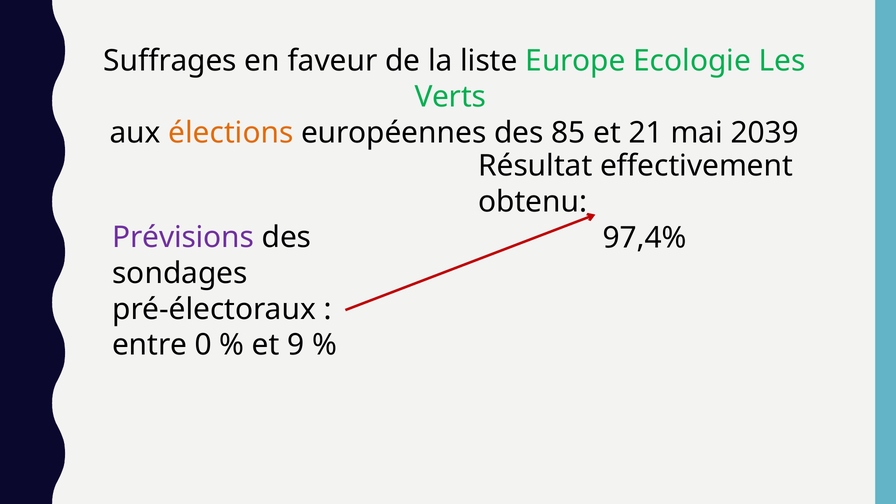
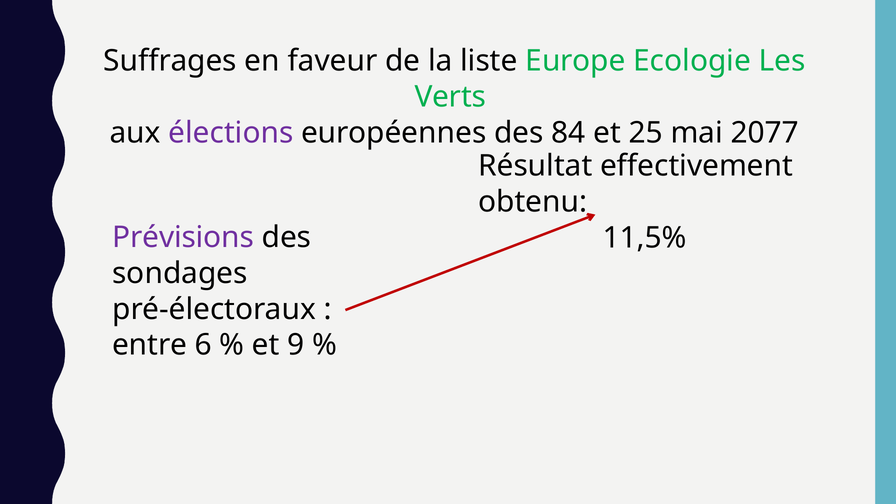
élections colour: orange -> purple (231, 133)
85: 85 -> 84 (569, 133)
21: 21 -> 25 (646, 133)
2039: 2039 -> 2077 (765, 133)
97,4%: 97,4% -> 11,5% (644, 238)
0: 0 -> 6 (203, 345)
